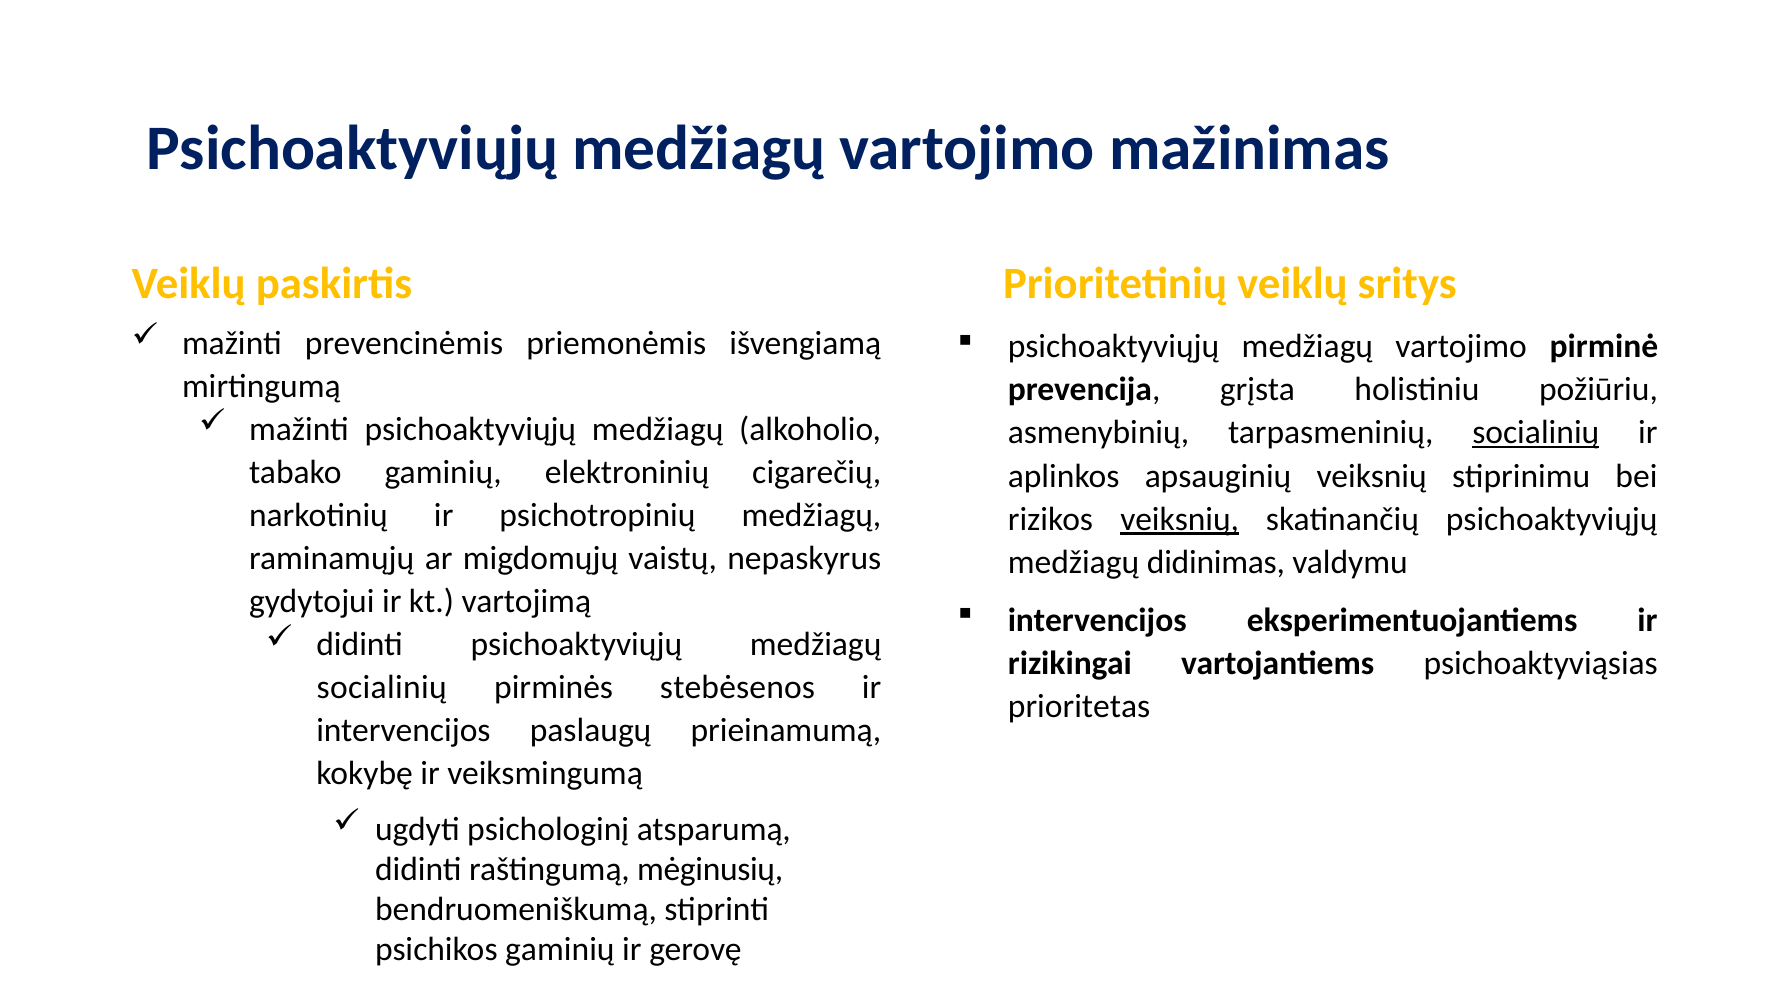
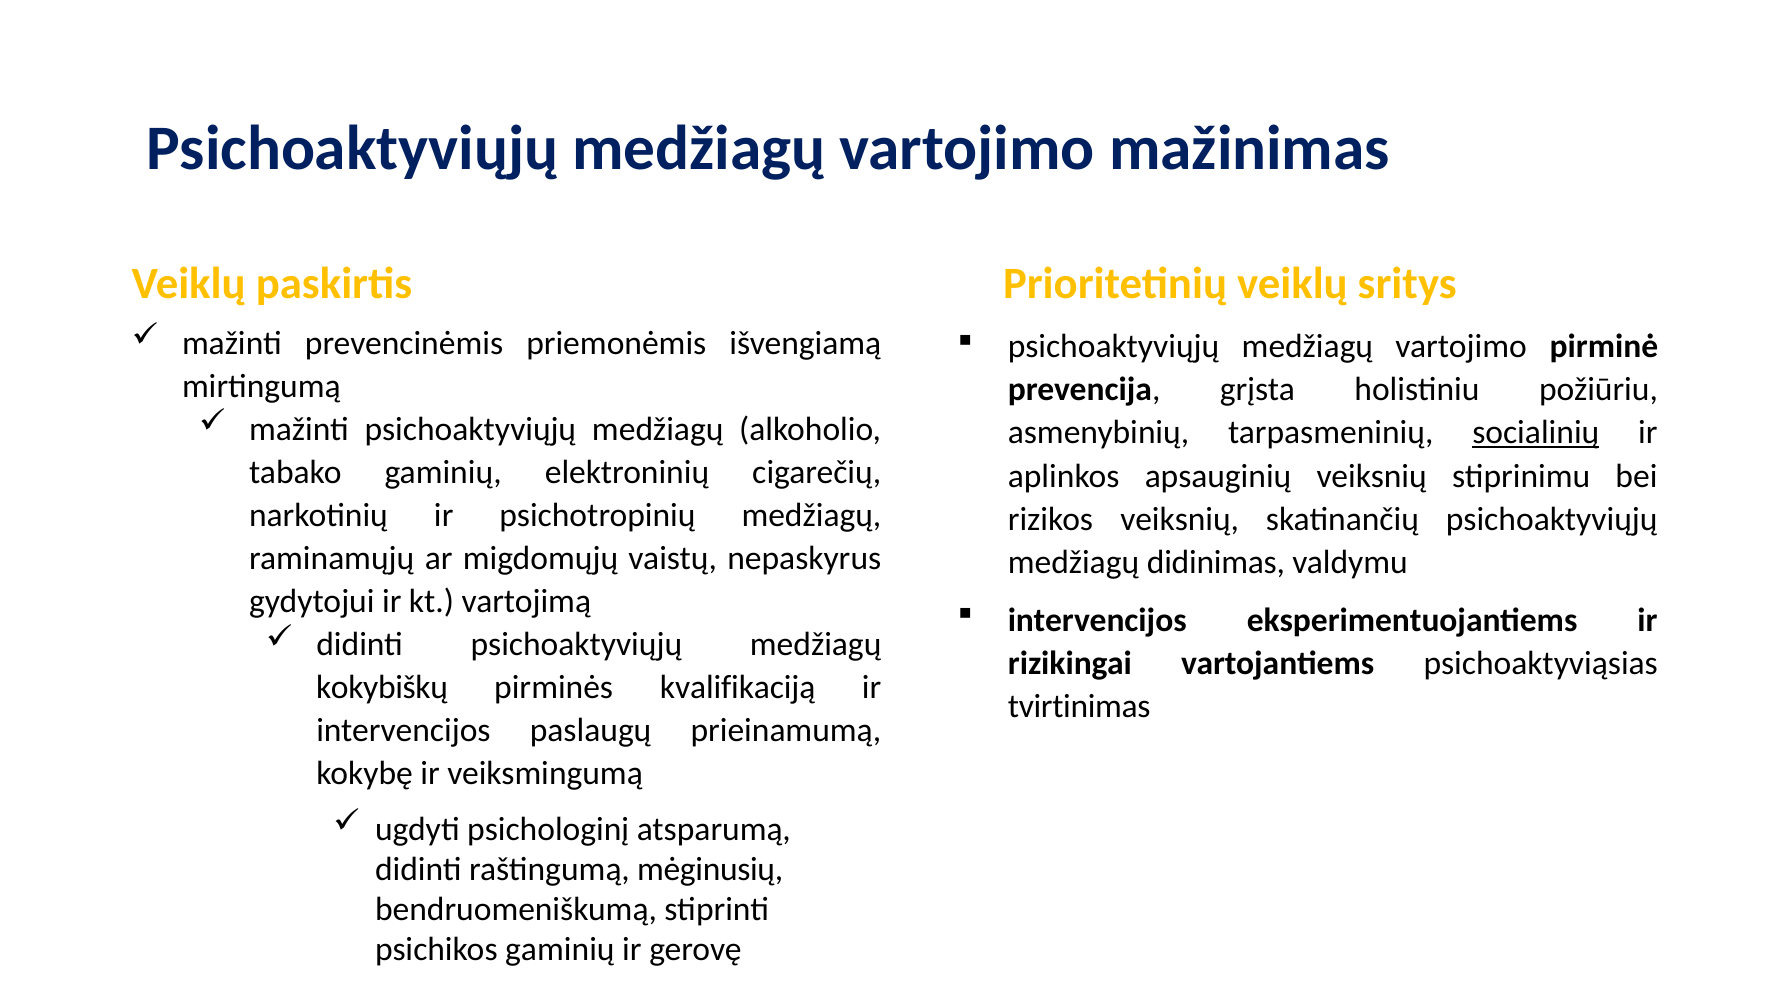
veiksnių underline: present -> none (1180, 519)
socialinių: socialinių -> kokybiškų (382, 688)
stebėsenos: stebėsenos -> kvalifikaciją (738, 688)
prioritetas: prioritetas -> tvirtinimas (1079, 706)
